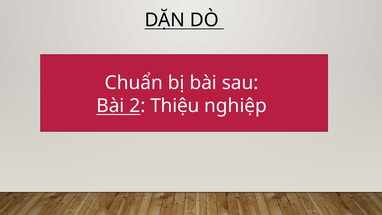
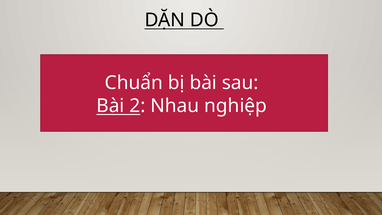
Thiệu: Thiệu -> Nhau (175, 106)
